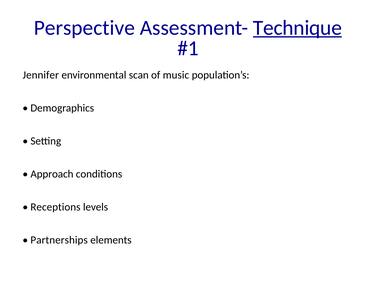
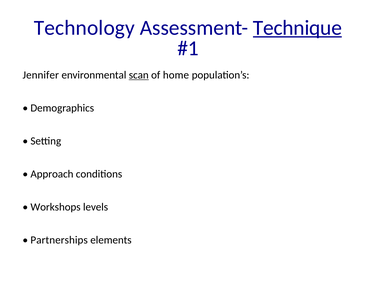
Perspective: Perspective -> Technology (84, 28)
scan underline: none -> present (139, 75)
music: music -> home (176, 75)
Receptions: Receptions -> Workshops (56, 207)
